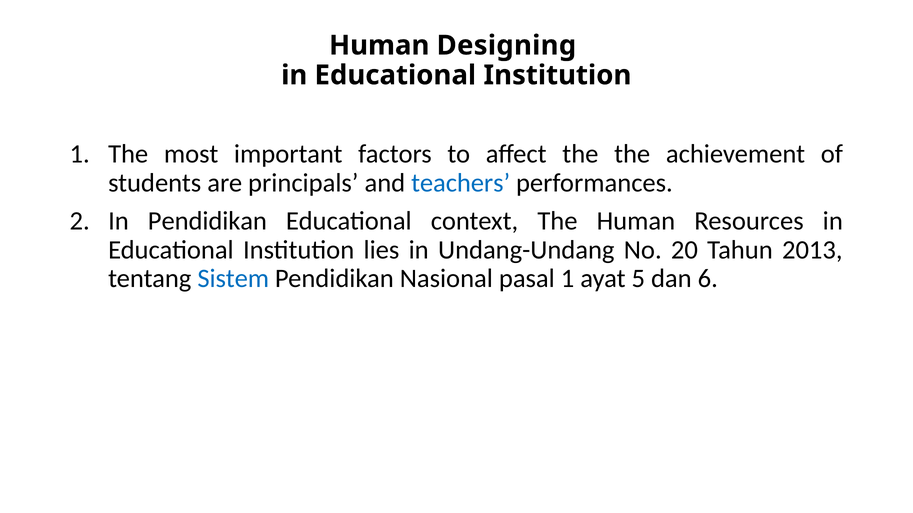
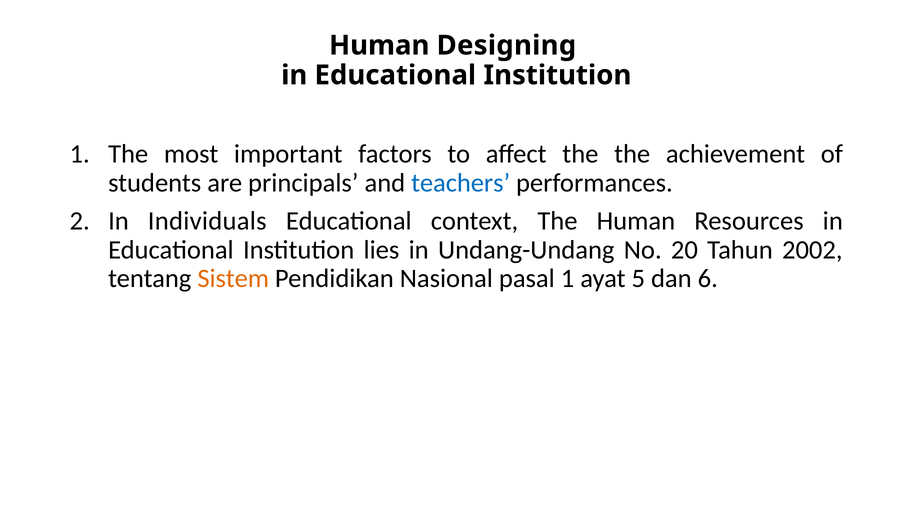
In Pendidikan: Pendidikan -> Individuals (207, 221)
2013: 2013 -> 2002 (812, 250)
Sistem colour: blue -> orange (233, 279)
